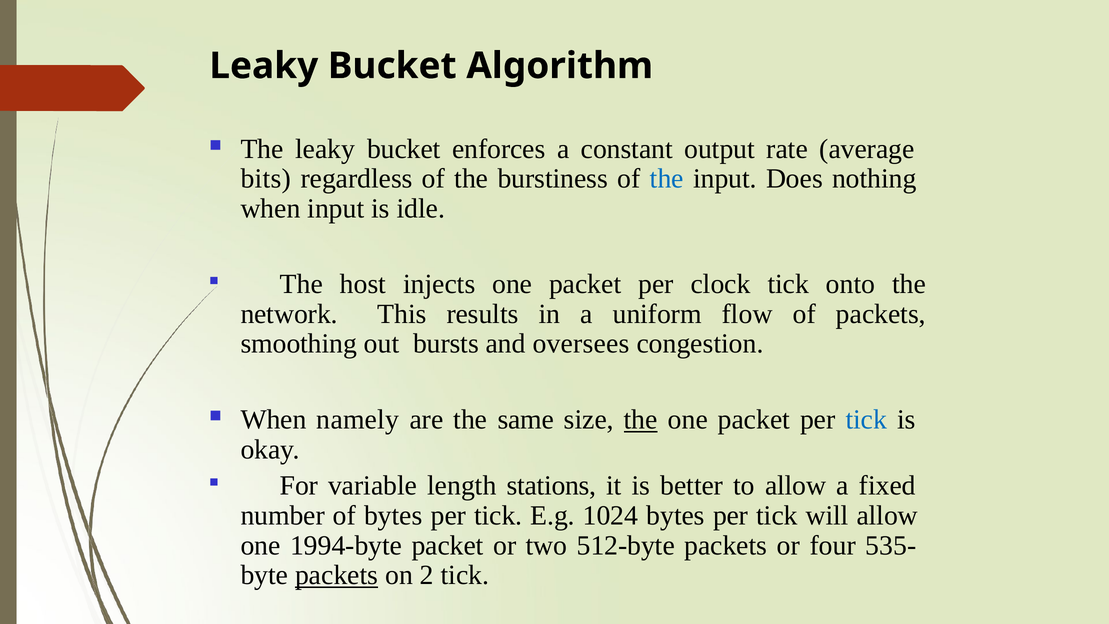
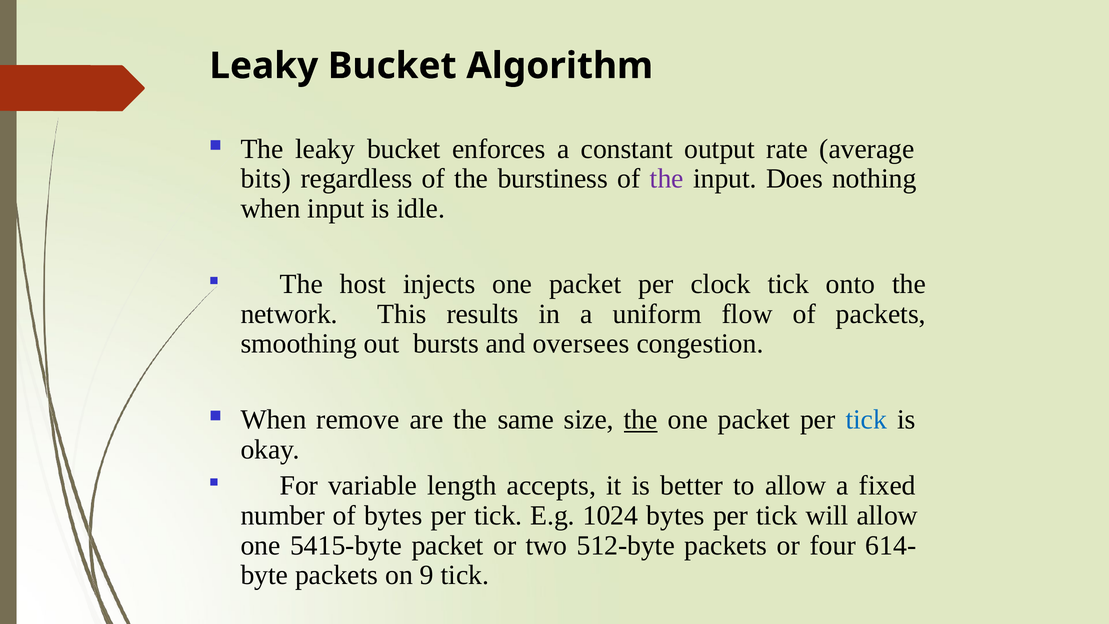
the colour: blue -> purple (667, 179)
namely: namely -> remove (358, 420)
stations: stations -> accepts (551, 485)
1994-byte: 1994-byte -> 5415-byte (346, 545)
535-: 535- -> 614- (891, 545)
packets underline: present -> none (337, 575)
2: 2 -> 9 (427, 575)
